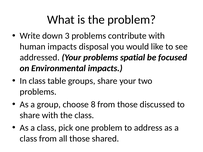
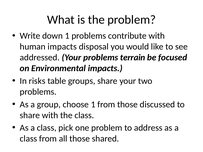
down 3: 3 -> 1 (67, 36)
spatial: spatial -> terrain (133, 58)
In class: class -> risks (37, 81)
choose 8: 8 -> 1 (93, 105)
